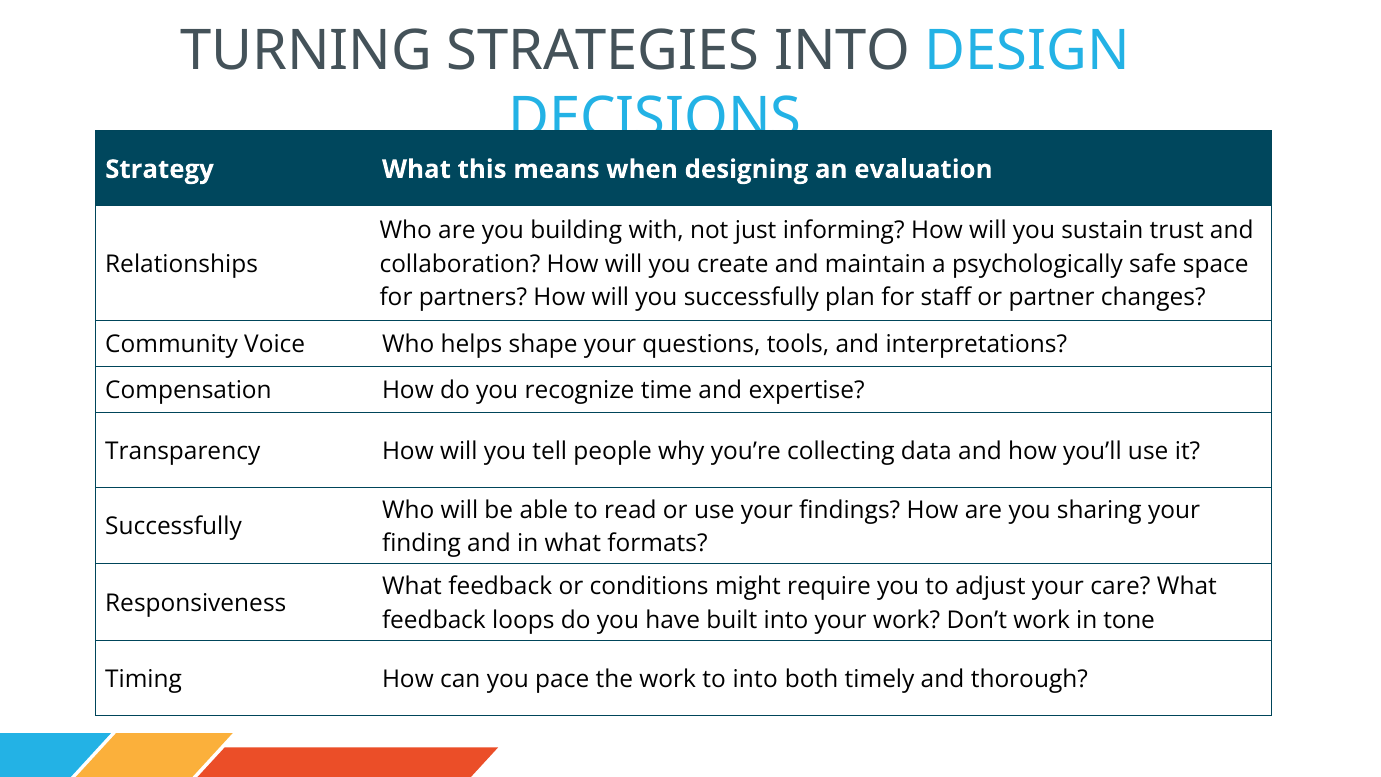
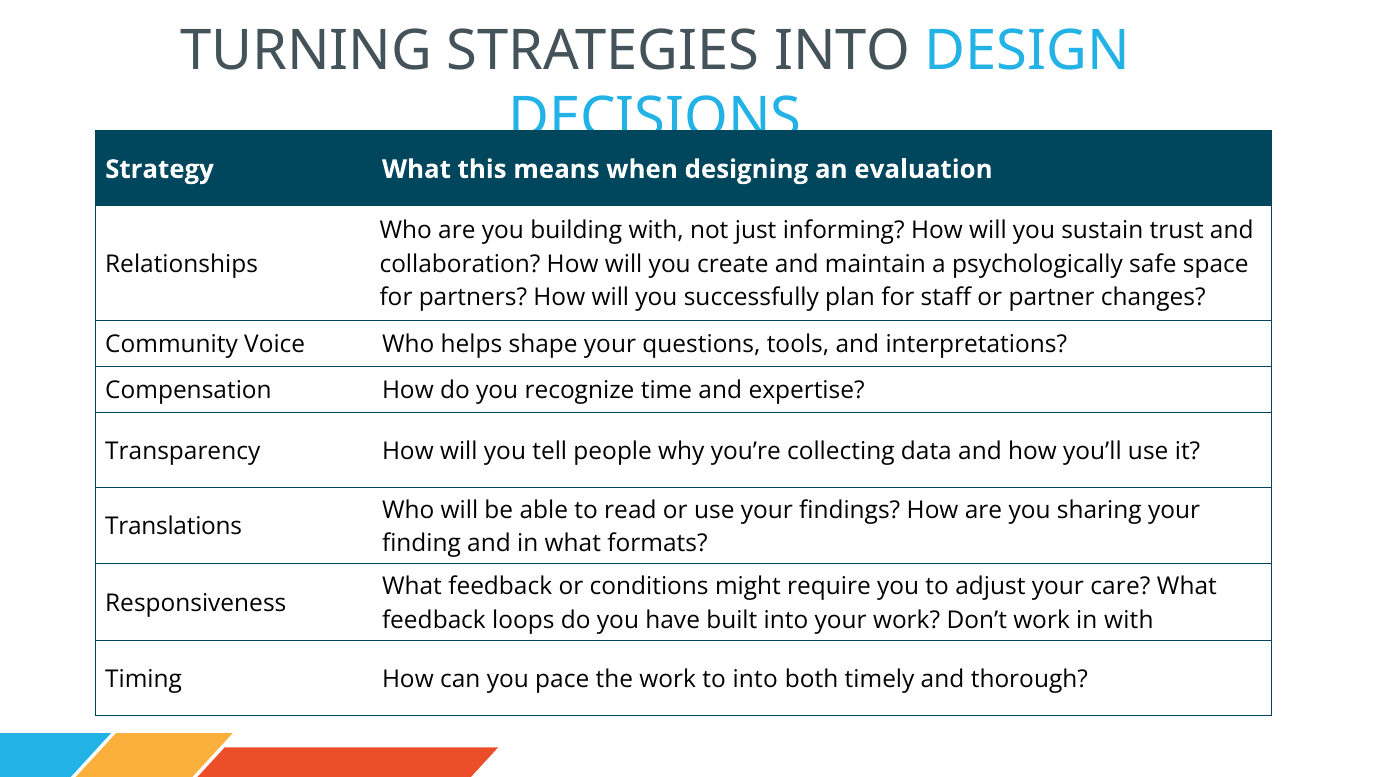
Successfully: Successfully -> Translations (174, 527)
in tone: tone -> with (1129, 620)
